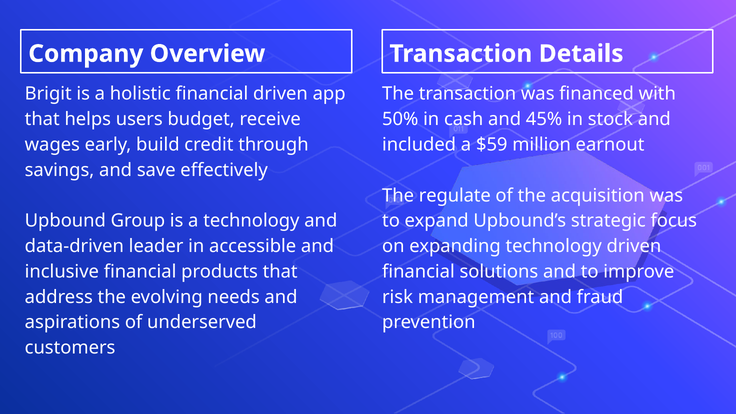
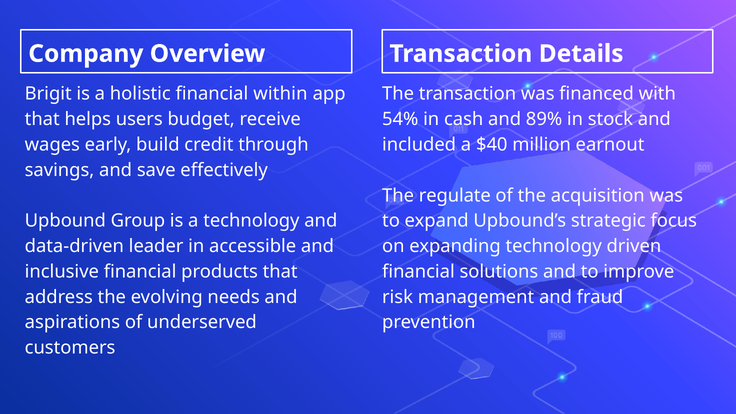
financial driven: driven -> within (280, 94)
50%: 50% -> 54% (400, 119)
45%: 45% -> 89% (544, 119)
$59: $59 -> $40 (492, 145)
